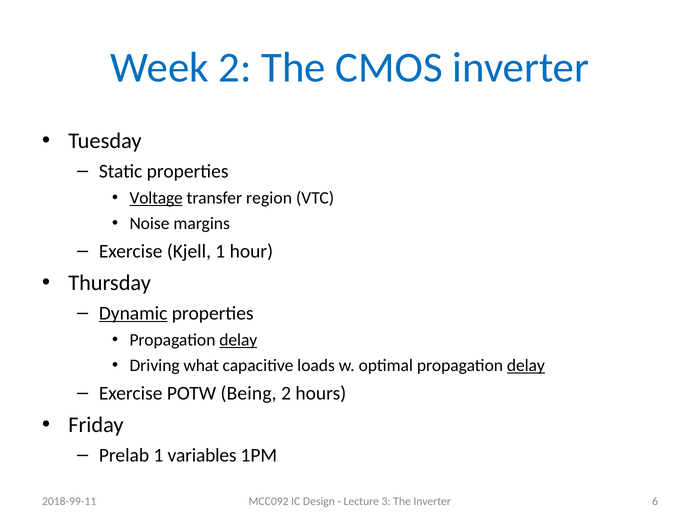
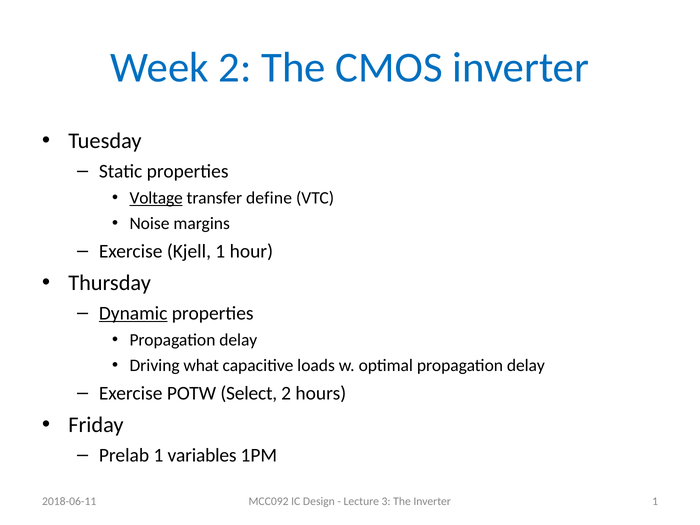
region: region -> define (269, 198)
delay underline: present -> none (238, 340)
delay underline: present -> none (526, 366)
Being: Being -> Select (249, 393)
Inverter 6: 6 -> 1 (655, 501)
2018-99-11: 2018-99-11 -> 2018-06-11 (69, 501)
